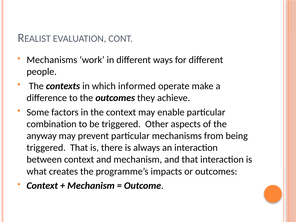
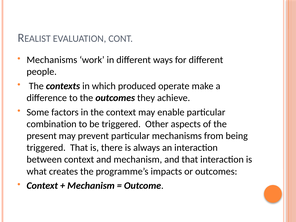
informed: informed -> produced (137, 86)
anyway: anyway -> present (42, 136)
